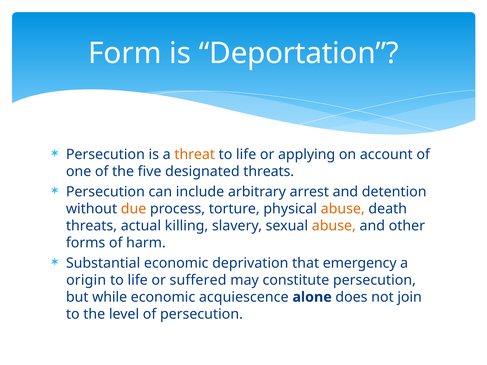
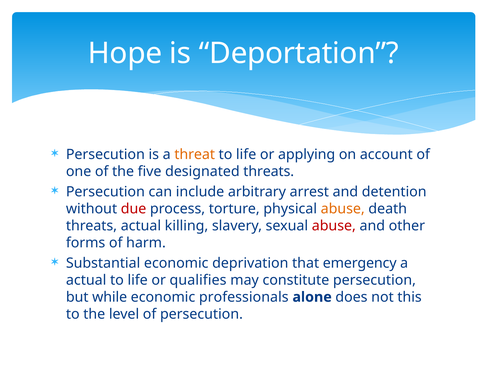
Form: Form -> Hope (125, 53)
due colour: orange -> red (134, 209)
abuse colour: orange -> red (334, 226)
origin: origin -> actual (86, 280)
suffered: suffered -> qualifies (198, 280)
acquiescence: acquiescence -> professionals (244, 297)
join: join -> this (410, 297)
